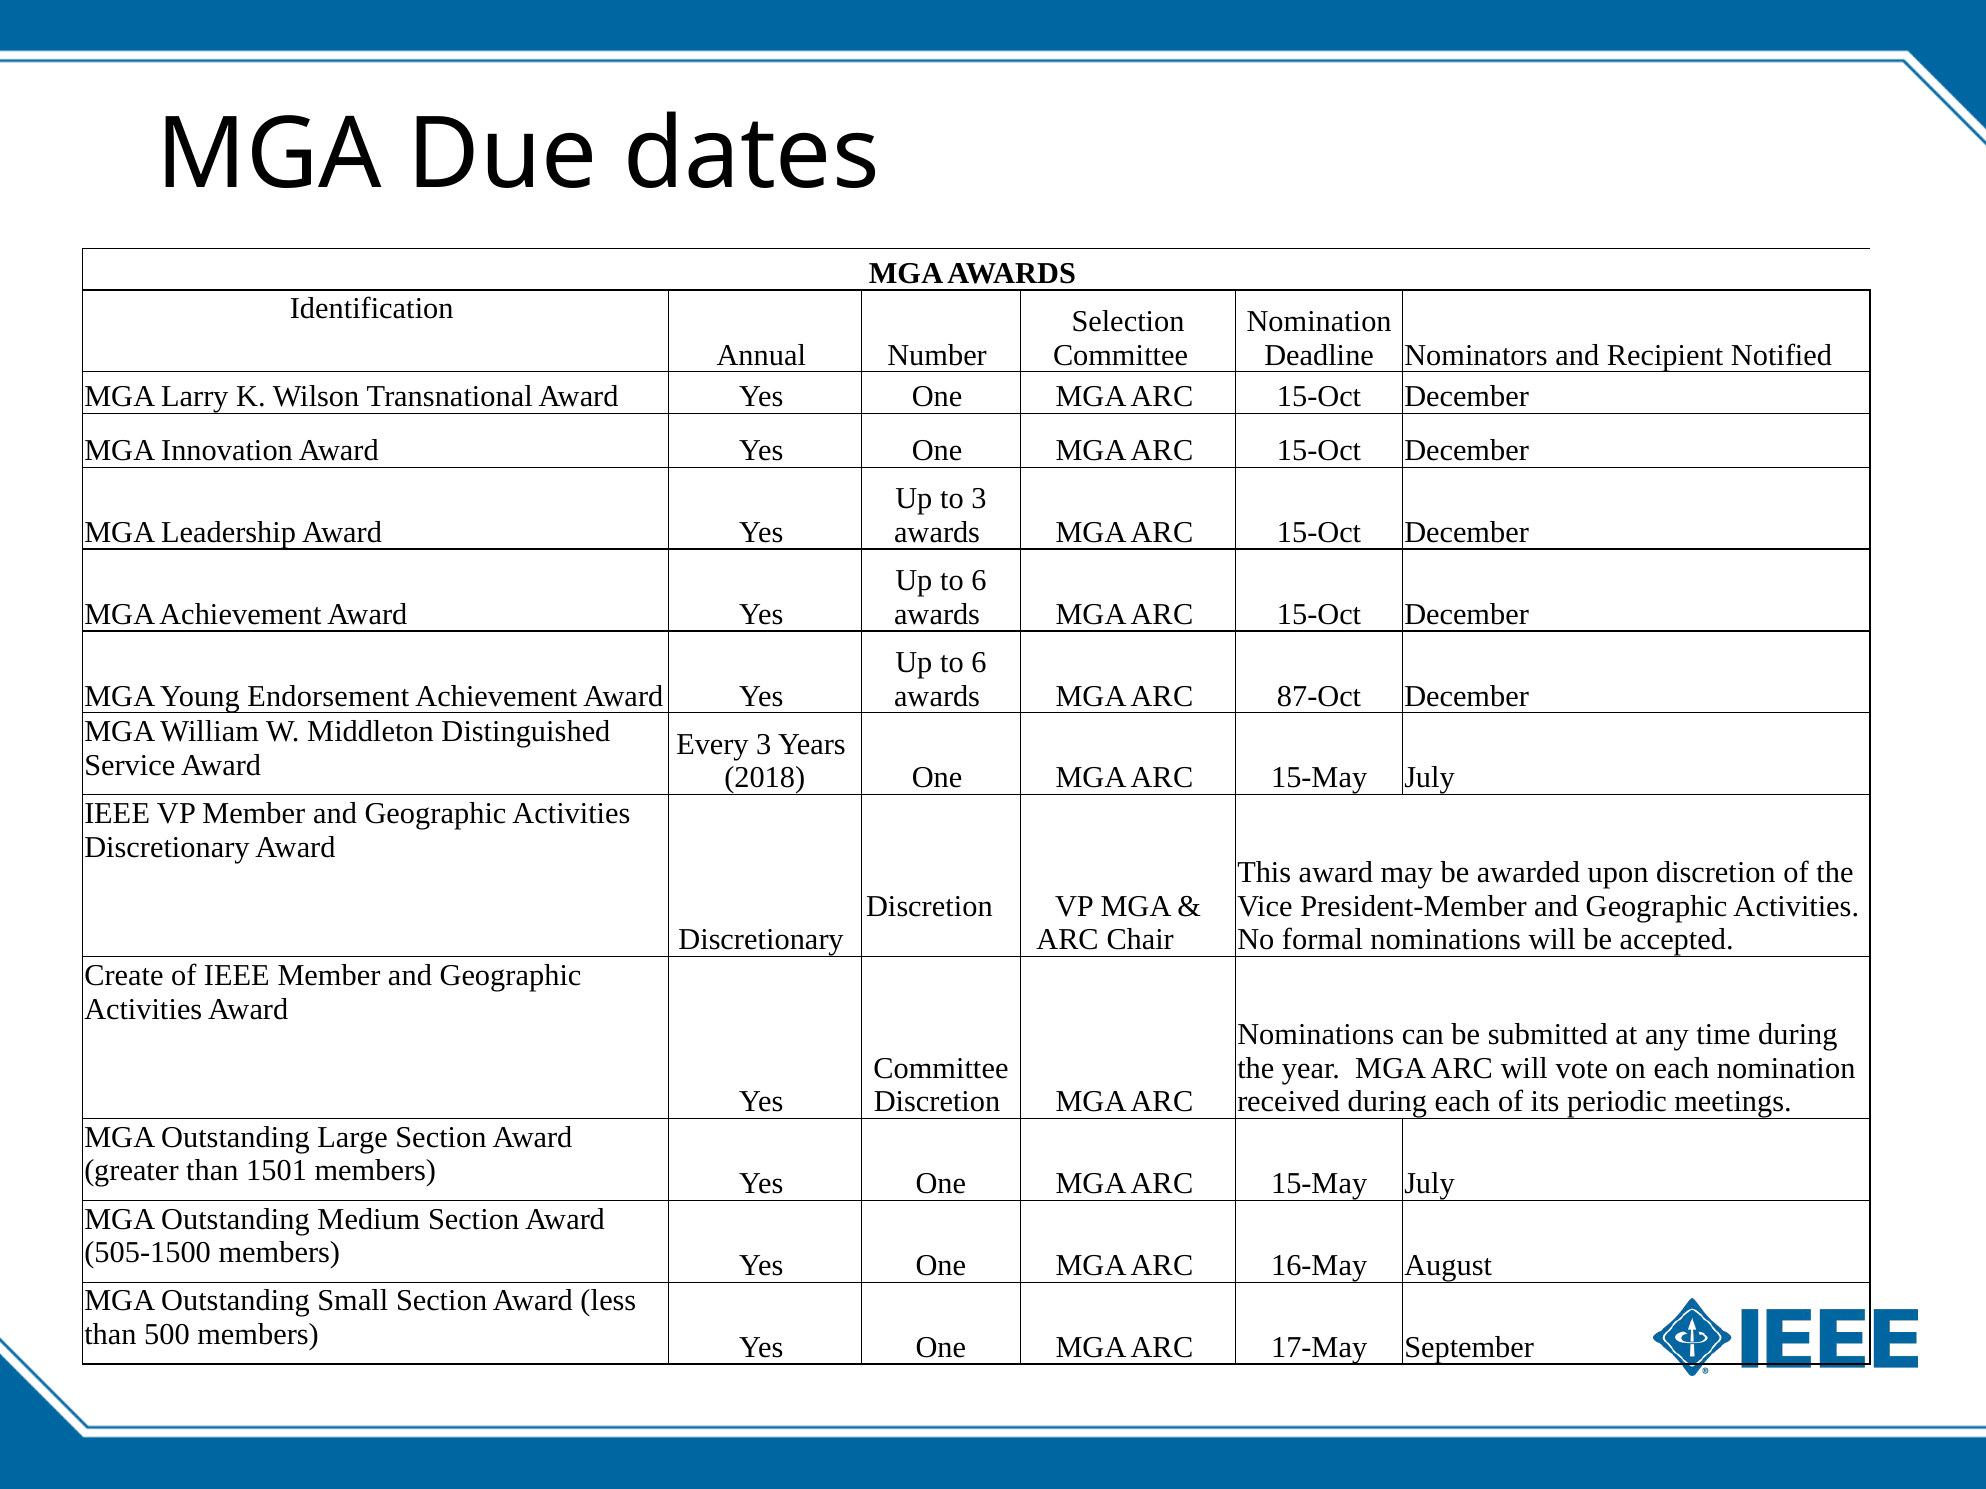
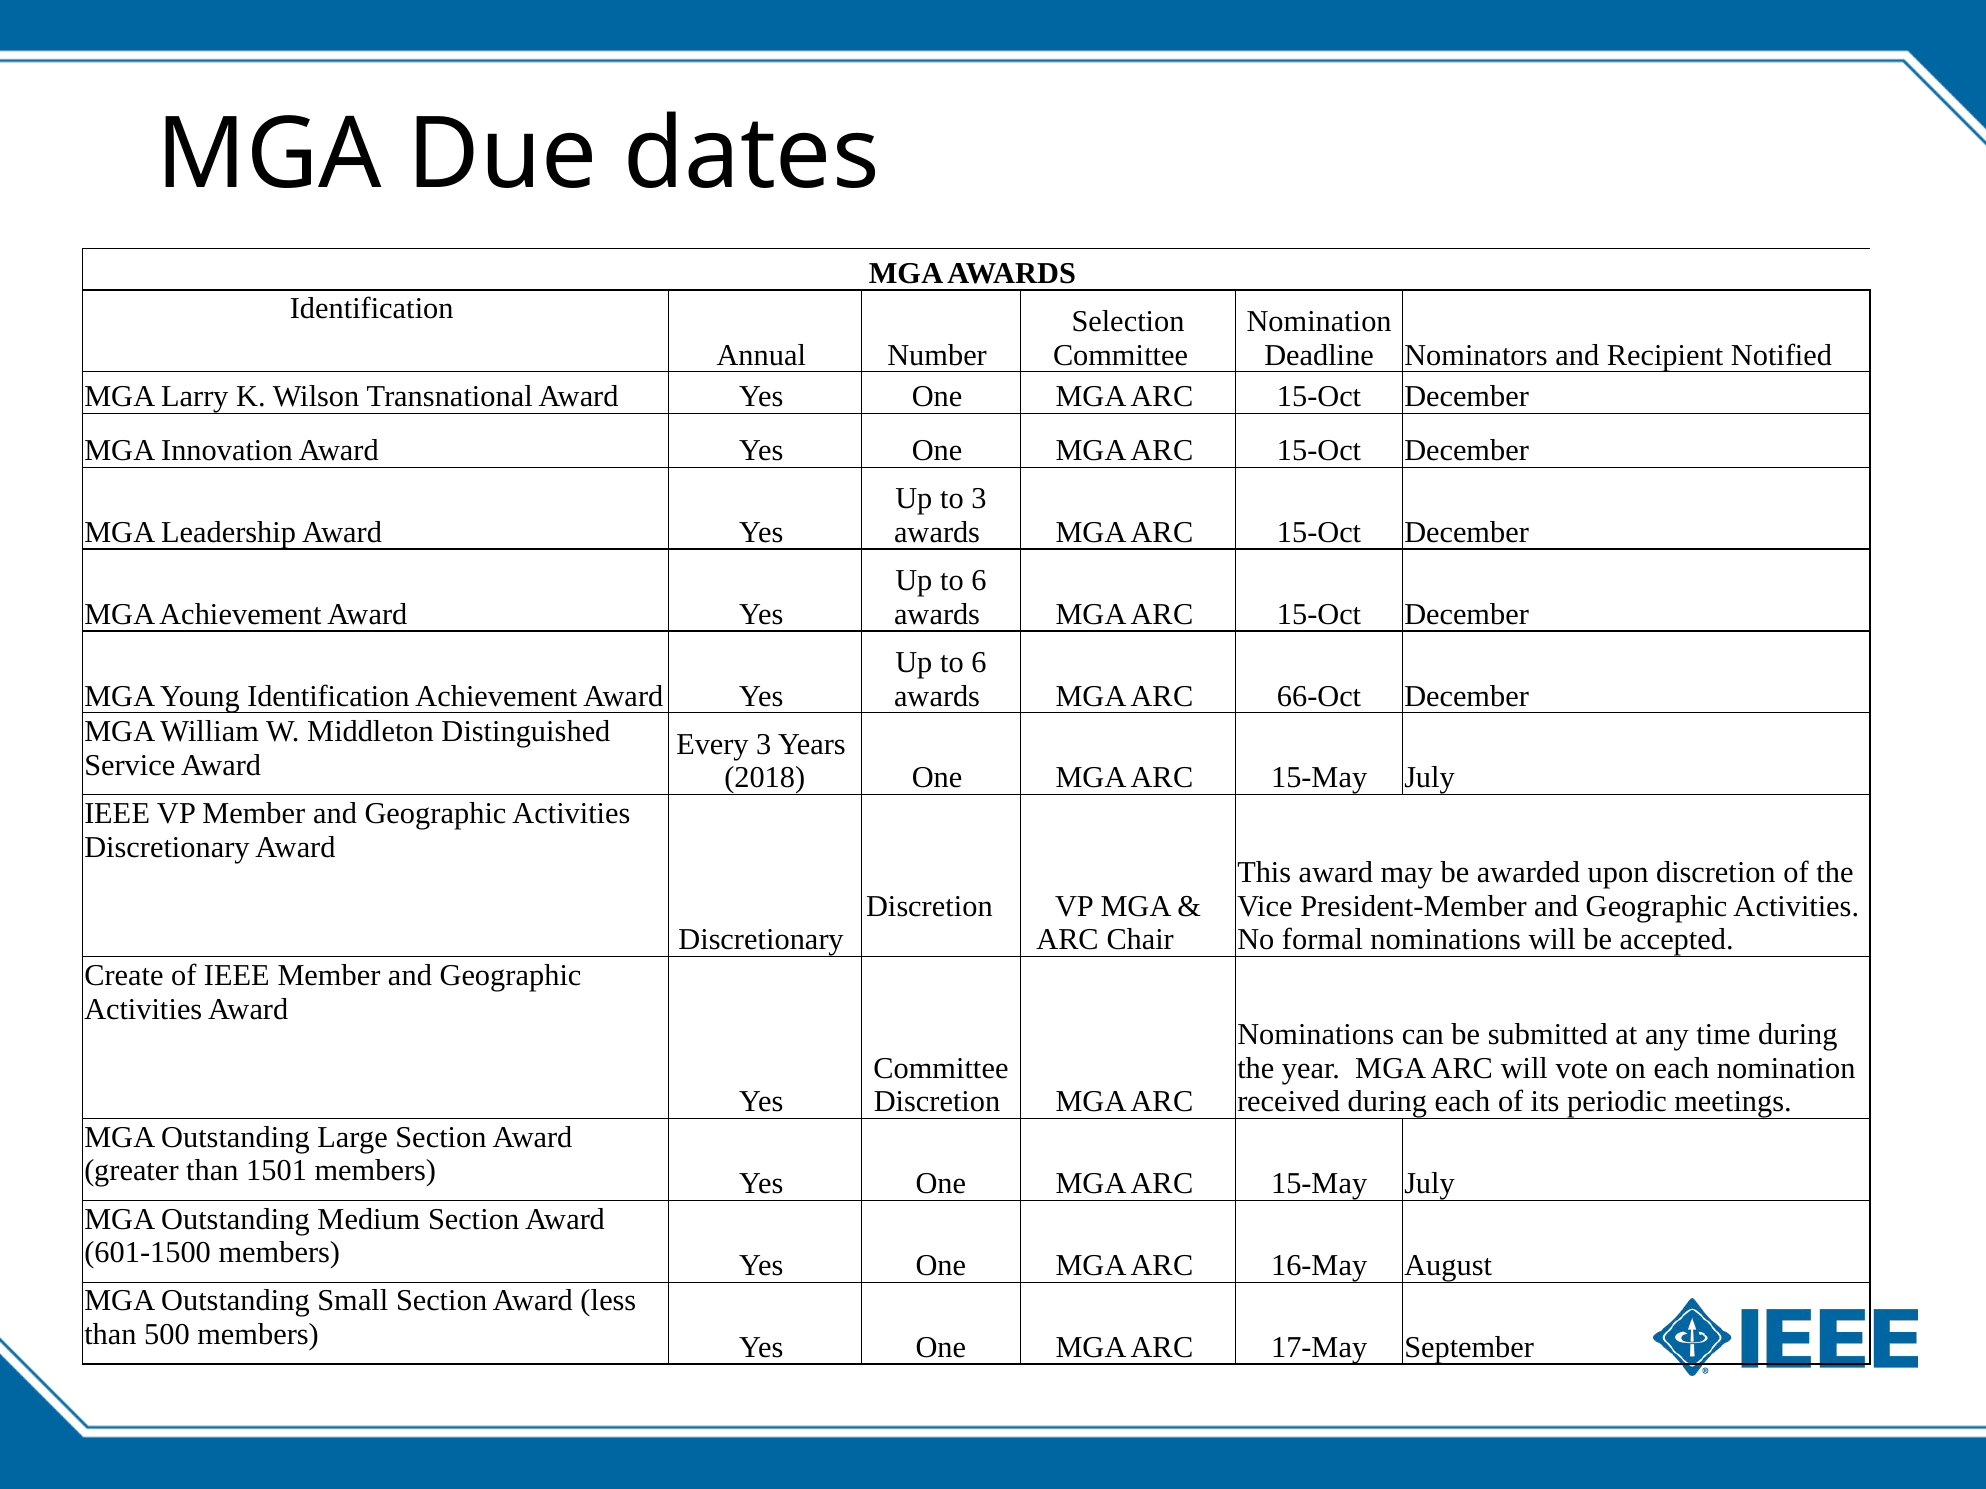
Young Endorsement: Endorsement -> Identification (328, 696)
87-Oct: 87-Oct -> 66-Oct (1319, 696)
505-1500: 505-1500 -> 601-1500 (148, 1253)
